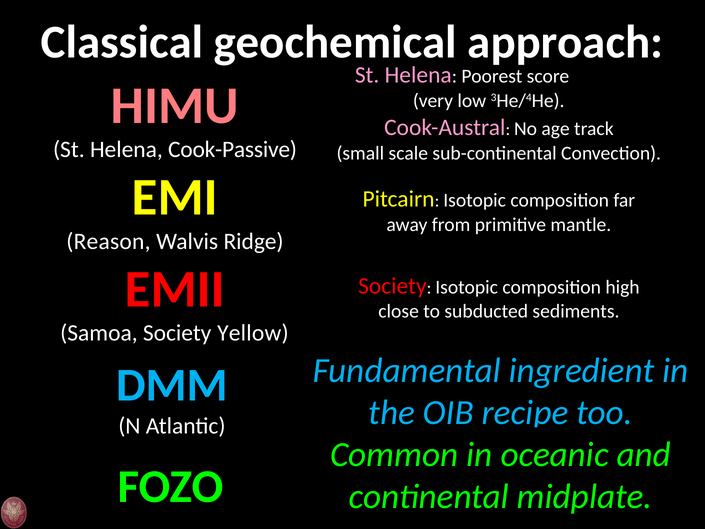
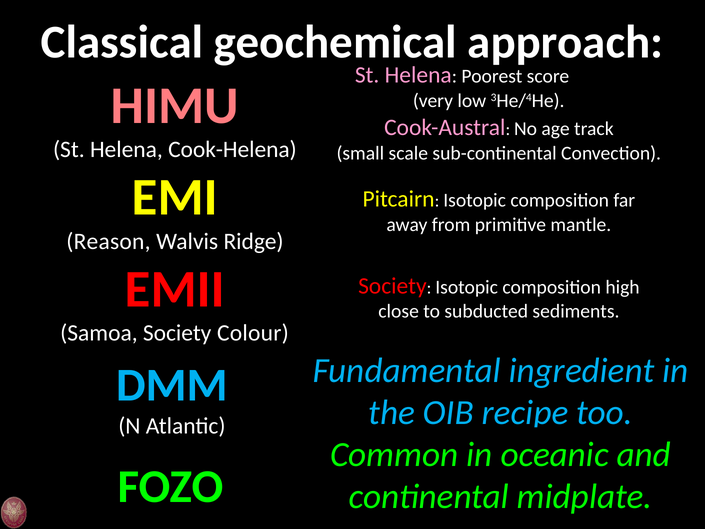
Cook-Passive: Cook-Passive -> Cook-Helena (232, 150)
Yellow: Yellow -> Colour (253, 333)
